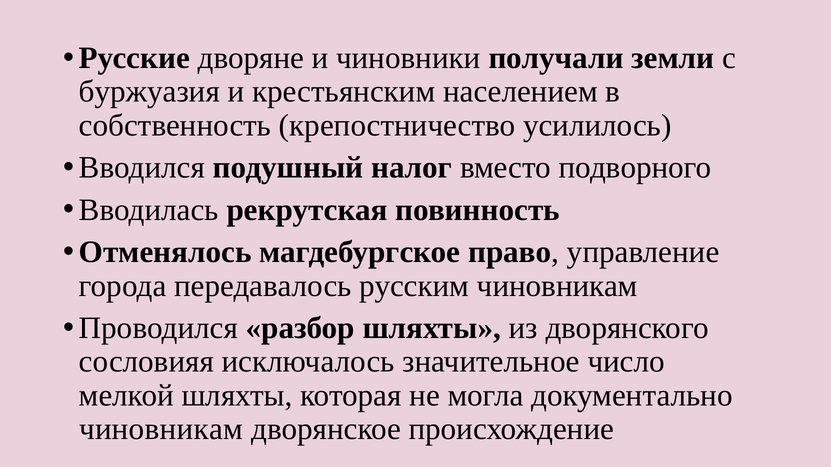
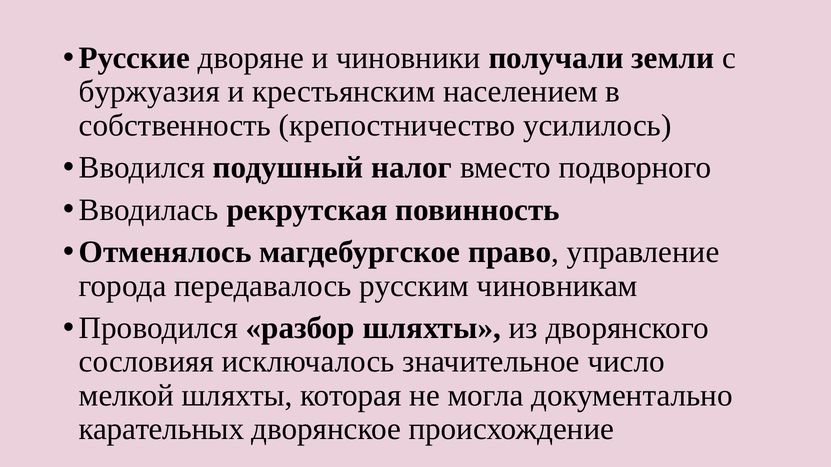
чиновникам: чиновникам -> карательных (161, 429)
